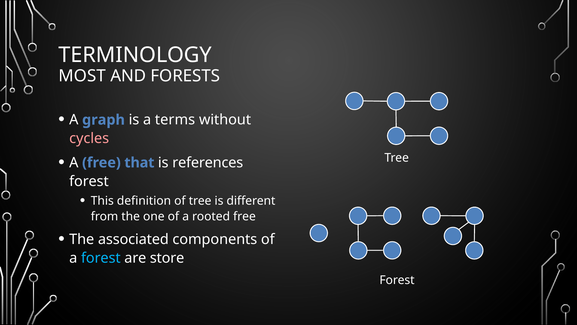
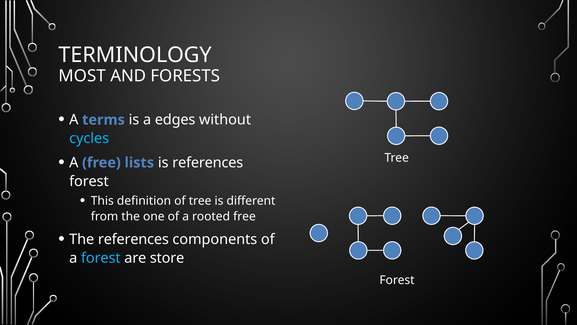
graph: graph -> terms (103, 120)
terms: terms -> edges (175, 120)
cycles colour: pink -> light blue (89, 138)
that: that -> lists (139, 162)
The associated: associated -> references (133, 239)
